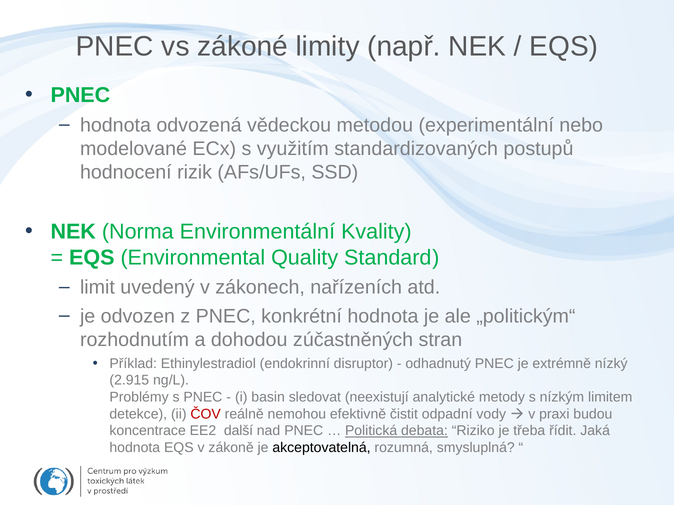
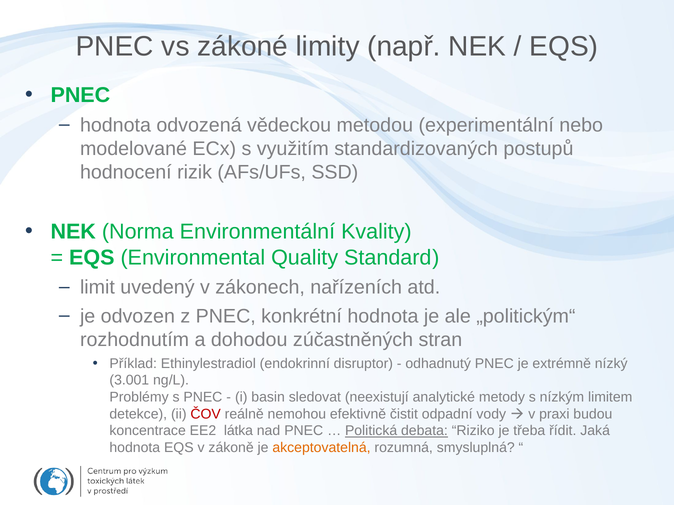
2.915: 2.915 -> 3.001 (129, 381)
další: další -> látka (239, 431)
akceptovatelná colour: black -> orange (322, 448)
